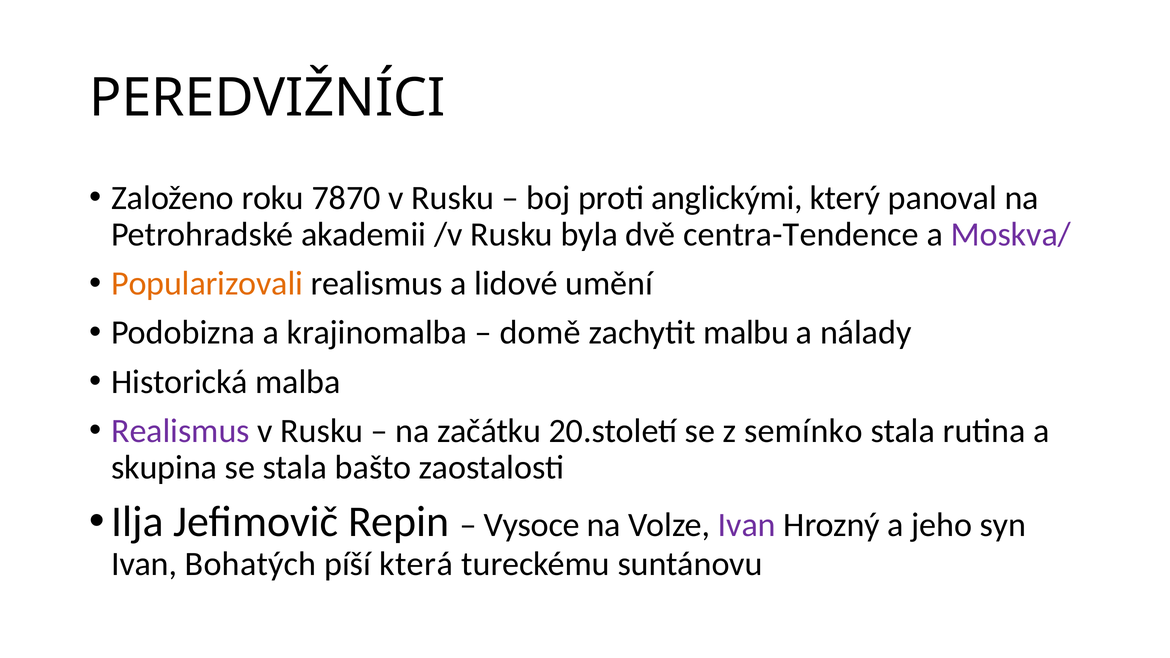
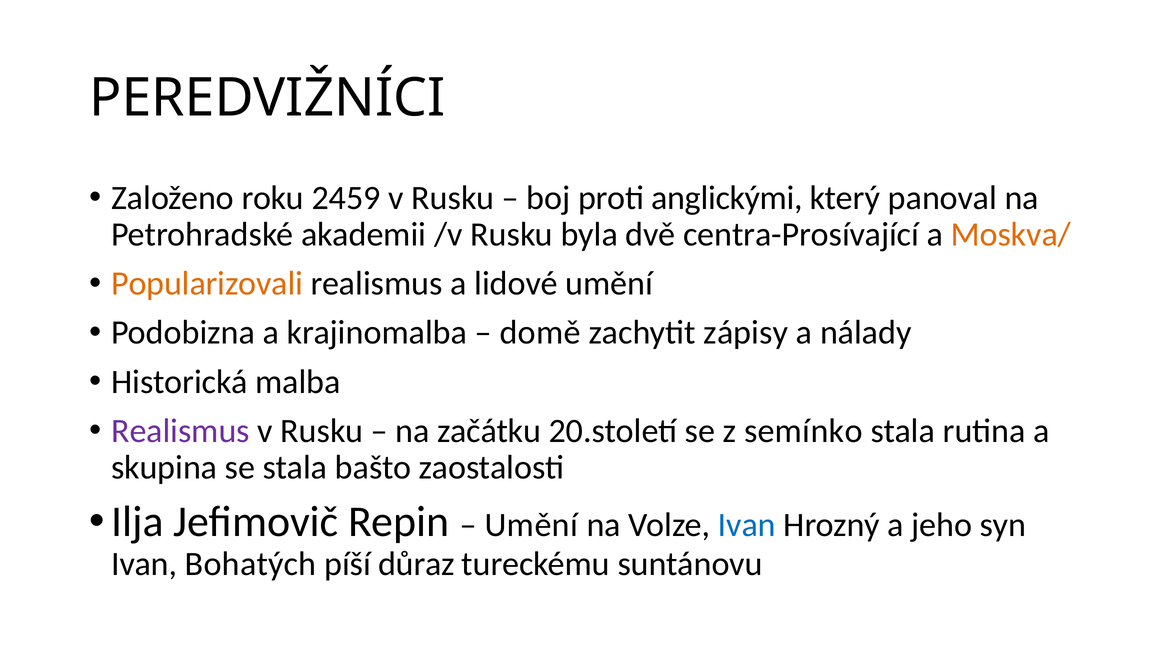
7870: 7870 -> 2459 (346, 198)
centra-Tendence: centra-Tendence -> centra-Prosívající (801, 235)
Moskva/ colour: purple -> orange (1011, 235)
malbu: malbu -> zápisy (746, 333)
Vysoce: Vysoce -> Umění (531, 525)
Ivan colour: purple -> blue (747, 525)
která: která -> důraz (416, 564)
